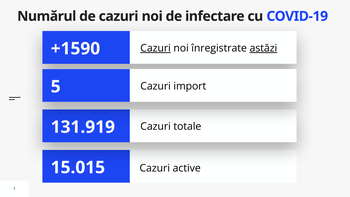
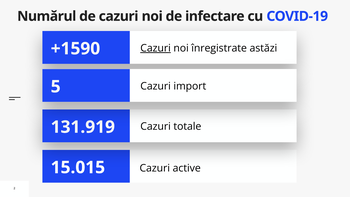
astăzi underline: present -> none (263, 48)
